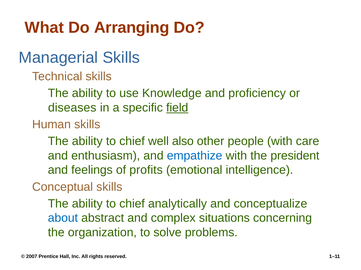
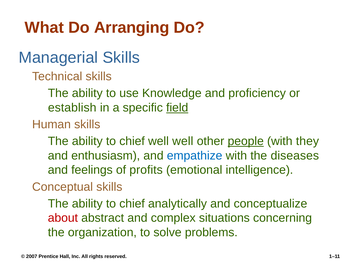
diseases: diseases -> establish (72, 108)
well also: also -> well (183, 142)
people underline: none -> present (246, 142)
care: care -> they (307, 142)
president: president -> diseases (295, 156)
about colour: blue -> red (63, 219)
